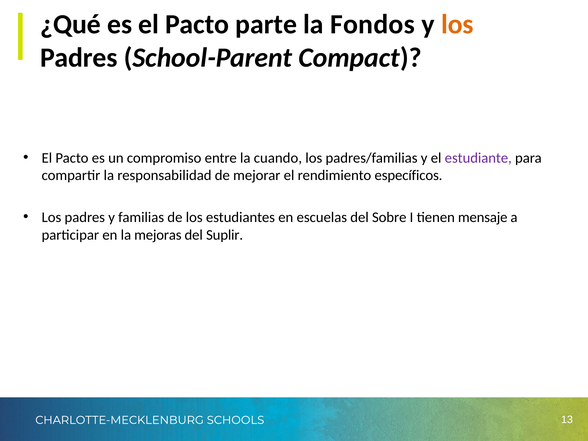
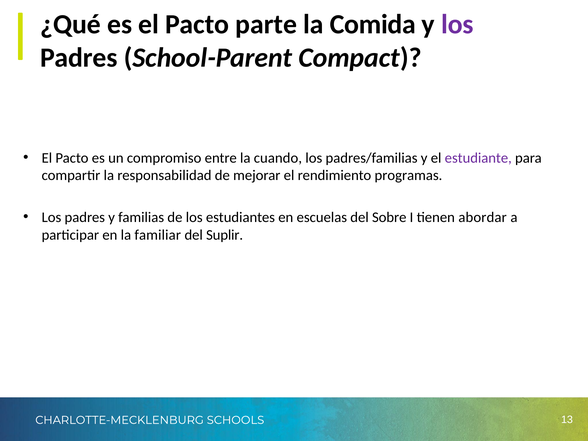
Fondos: Fondos -> Comida (373, 24)
los colour: orange -> purple (457, 24)
específicos: específicos -> programas (408, 175)
mensaje: mensaje -> abordar (483, 217)
mejoras: mejoras -> familiar (158, 235)
